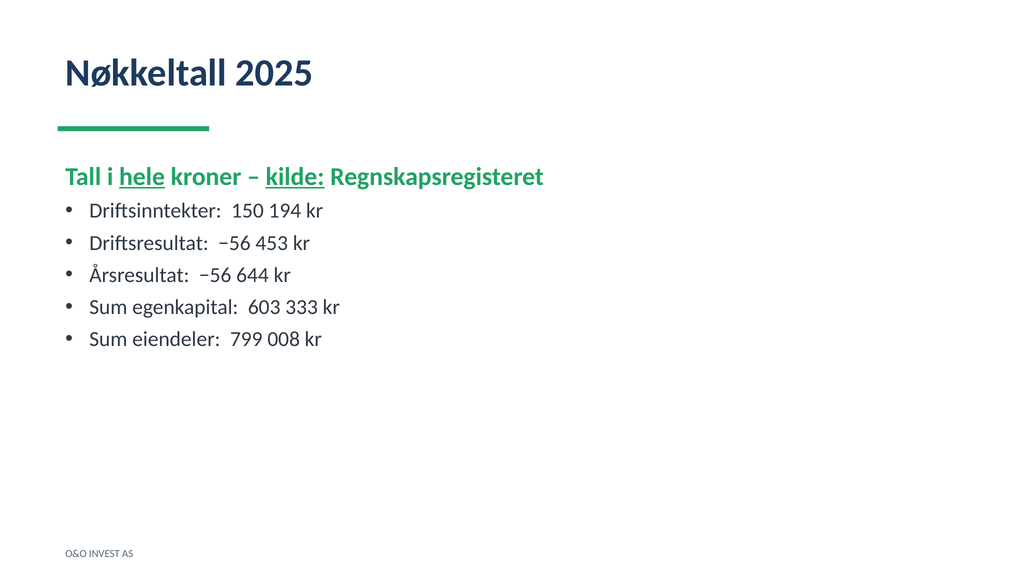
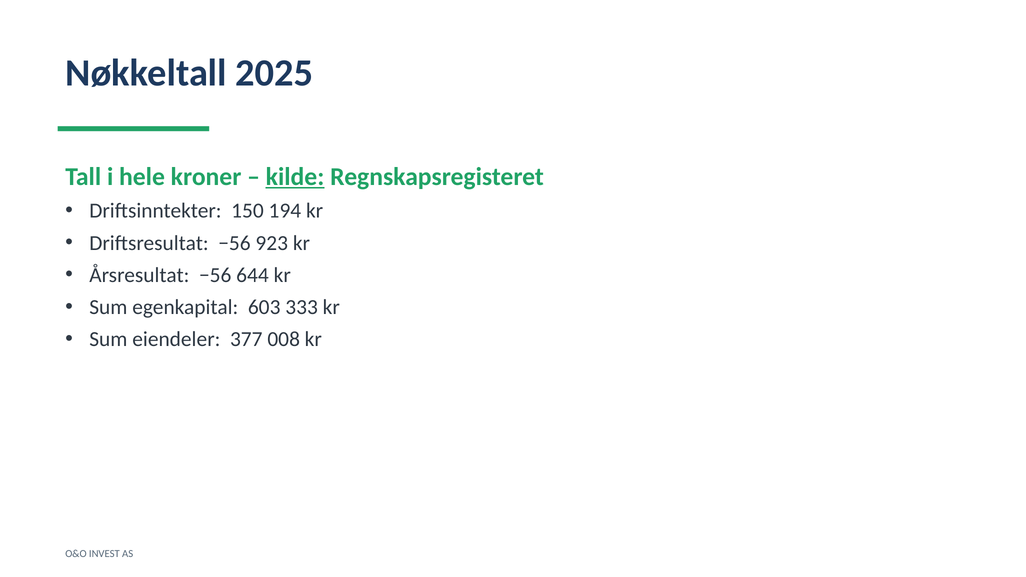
hele underline: present -> none (142, 177)
453: 453 -> 923 (272, 243)
799: 799 -> 377 (246, 339)
